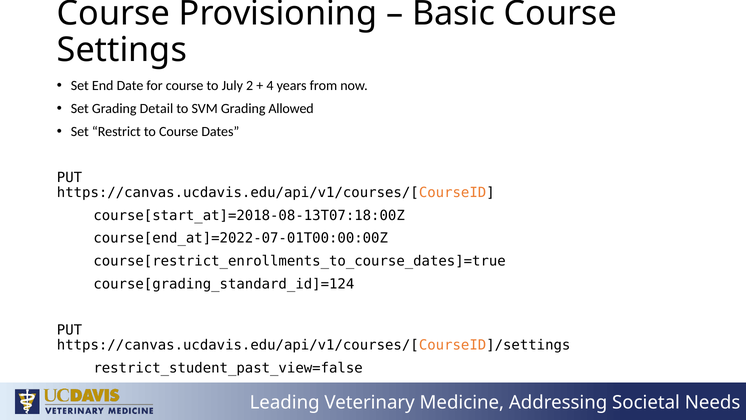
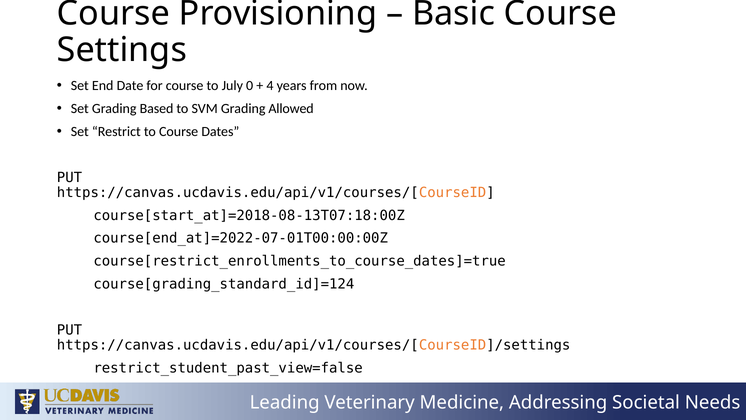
2: 2 -> 0 (250, 86)
Detail: Detail -> Based (157, 109)
